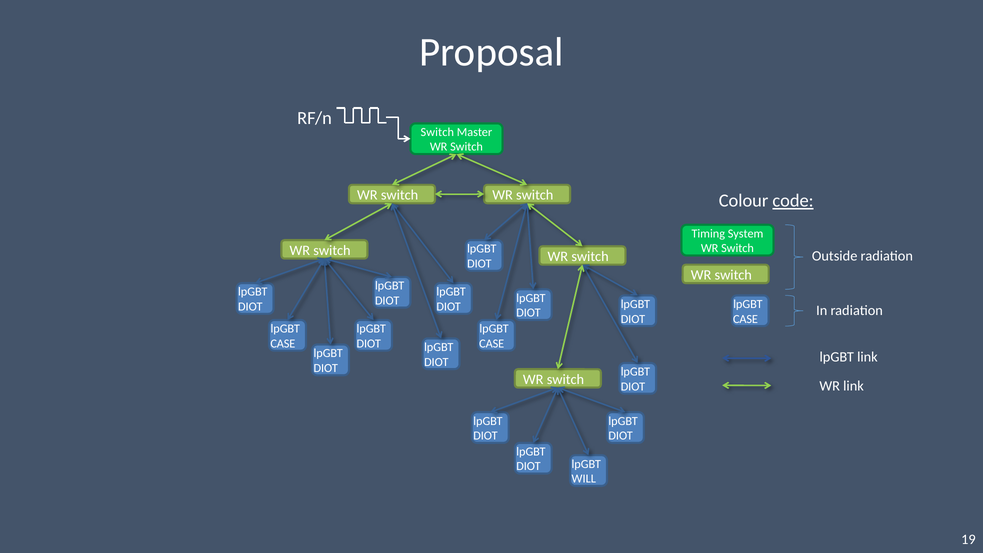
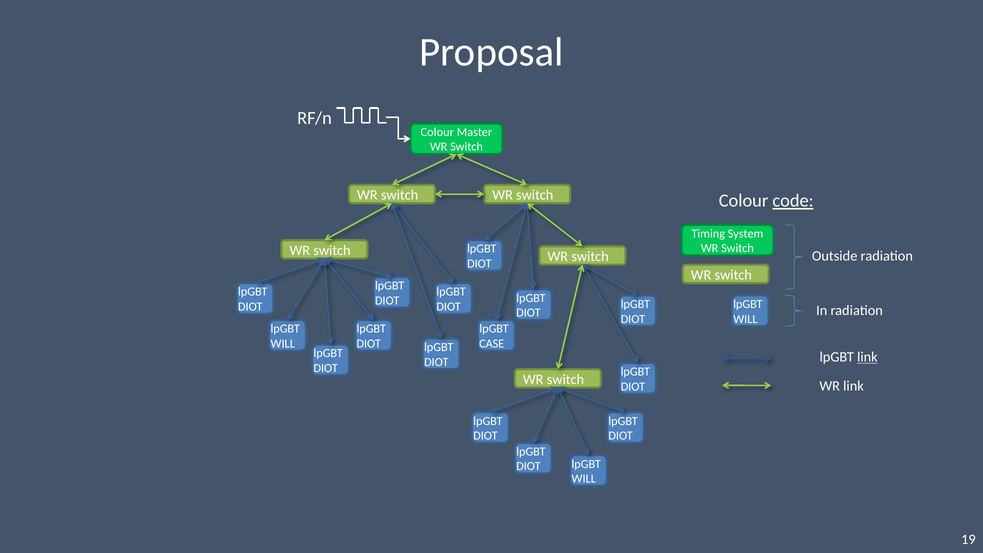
Switch: Switch -> Colour (437, 132)
CASE: CASE -> WILL (745, 319)
CASE: CASE -> WILL (283, 343)
link underline: none -> present (867, 357)
